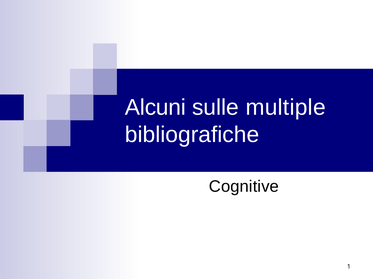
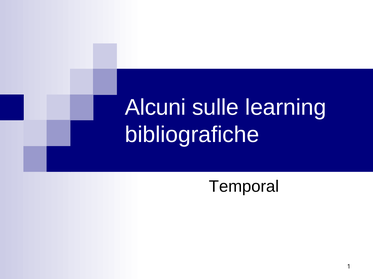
multiple: multiple -> learning (286, 108)
Cognitive: Cognitive -> Temporal (244, 187)
